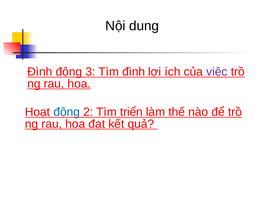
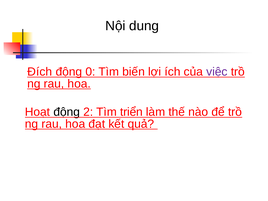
Đình: Đình -> Đích (40, 72)
3: 3 -> 0 (90, 72)
Tìm đình: đình -> biến (134, 72)
động colour: blue -> black (67, 112)
